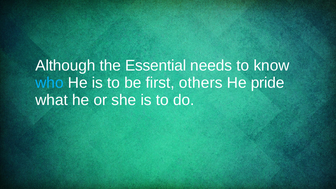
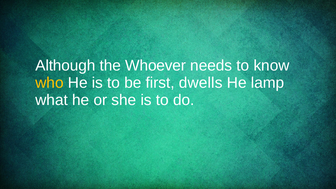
Essential: Essential -> Whoever (156, 66)
who colour: light blue -> yellow (49, 83)
others: others -> dwells (201, 83)
pride: pride -> lamp (268, 83)
